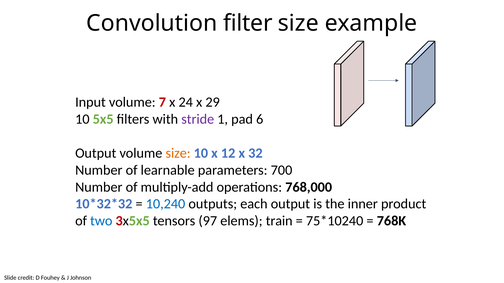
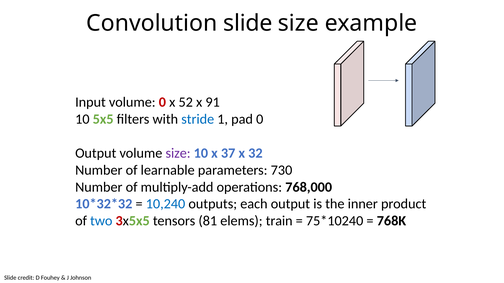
Convolution filter: filter -> slide (248, 23)
volume 7: 7 -> 0 (162, 102)
24: 24 -> 52 (186, 102)
29: 29 -> 91 (213, 102)
stride colour: purple -> blue (198, 119)
pad 6: 6 -> 0 (260, 119)
size colour: orange -> purple (178, 153)
12: 12 -> 37 (228, 153)
700: 700 -> 730 (281, 170)
97: 97 -> 81 (208, 221)
